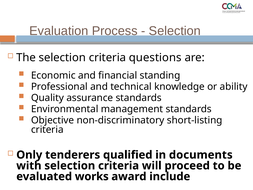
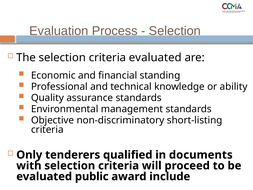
criteria questions: questions -> evaluated (155, 58)
works: works -> public (92, 176)
